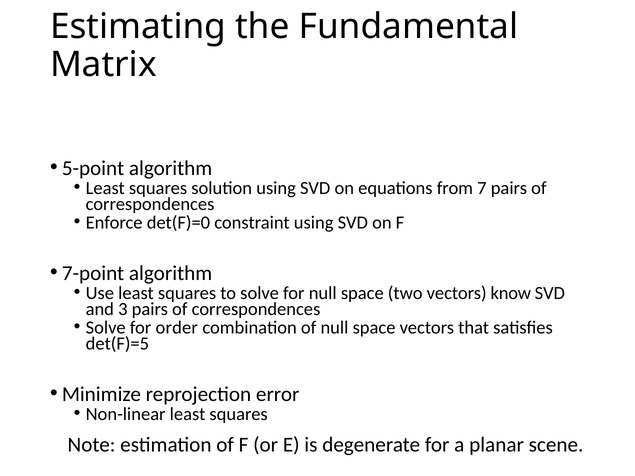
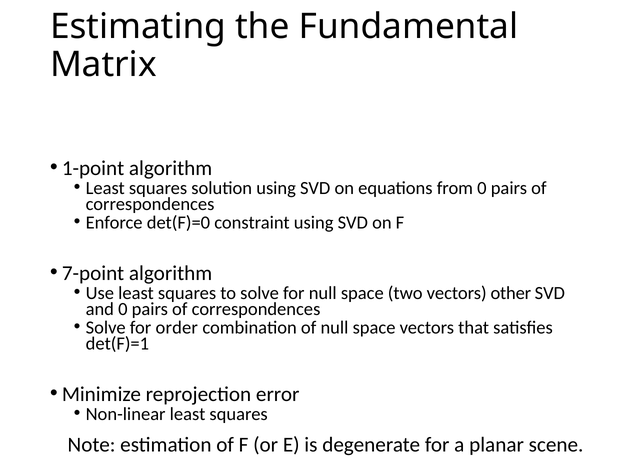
5-point: 5-point -> 1-point (93, 168)
from 7: 7 -> 0 (482, 188)
know: know -> other (511, 293)
and 3: 3 -> 0 (123, 309)
det(F)=5: det(F)=5 -> det(F)=1 (117, 344)
